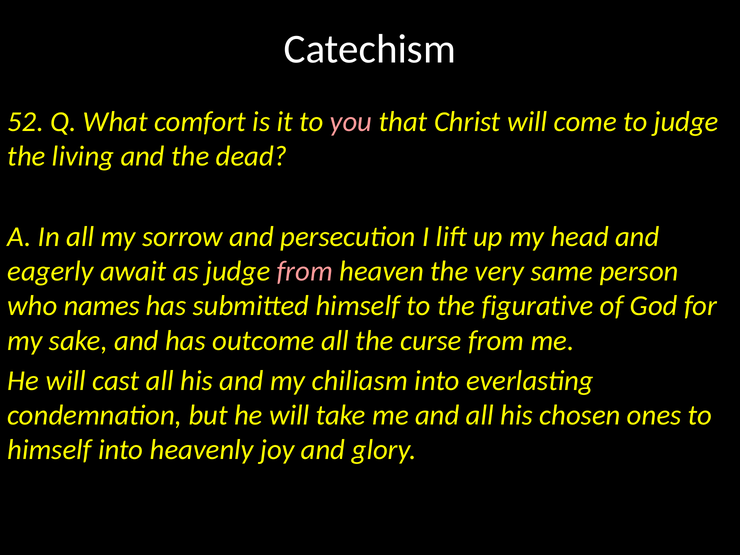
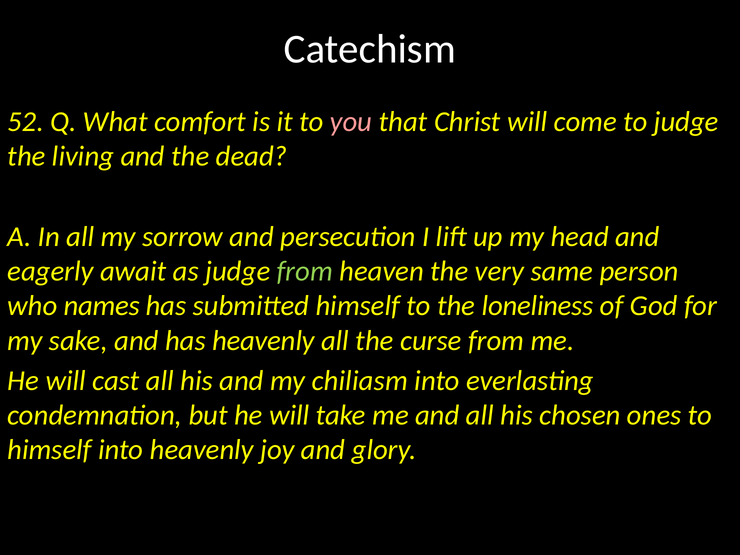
from colour: pink -> light green (305, 271)
figurative: figurative -> loneliness (538, 306)
has outcome: outcome -> heavenly (264, 341)
